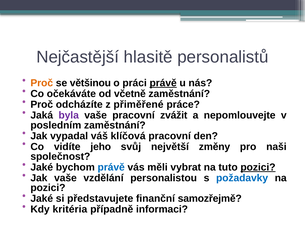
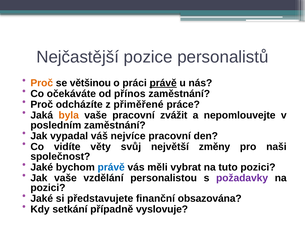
hlasitě: hlasitě -> pozice (148, 57)
včetně: včetně -> přínos (130, 94)
byla colour: purple -> orange (69, 115)
klíčová: klíčová -> nejvíce (128, 136)
jeho: jeho -> věty (101, 147)
pozici underline: present -> none (258, 167)
požadavky colour: blue -> purple (242, 178)
samozřejmě: samozřejmě -> obsazována (210, 198)
kritéria: kritéria -> setkání (70, 209)
informaci: informaci -> vyslovuje (162, 209)
